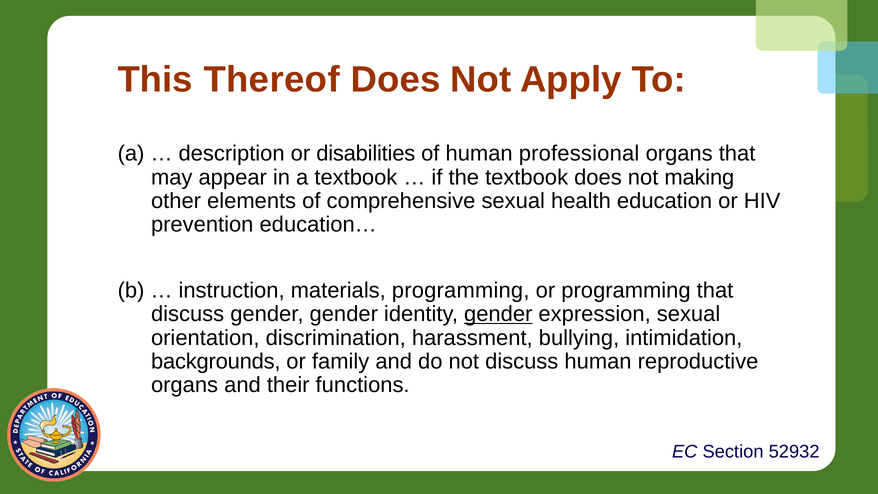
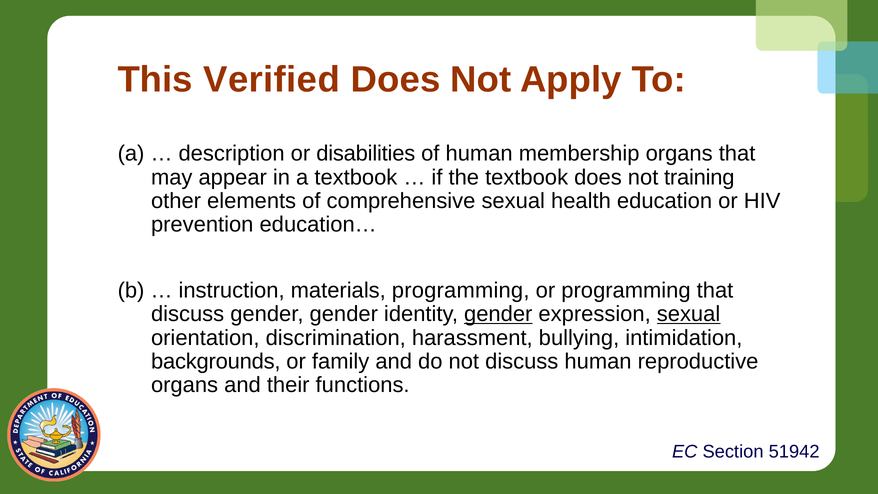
Thereof: Thereof -> Verified (272, 80)
professional: professional -> membership (579, 154)
making: making -> training (699, 177)
sexual underline: none -> present (689, 314)
52932: 52932 -> 51942 (794, 452)
